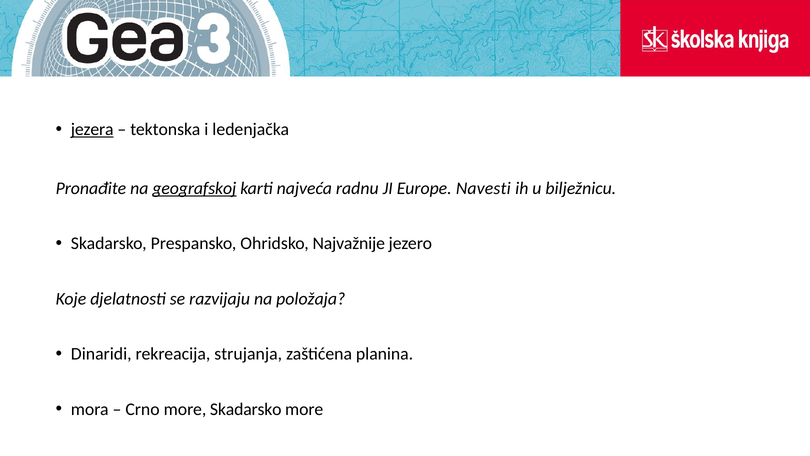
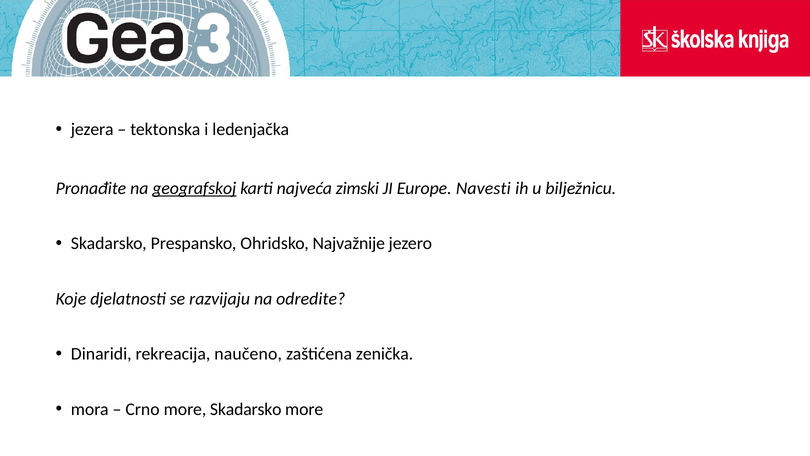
jezera underline: present -> none (92, 129)
radnu: radnu -> zimski (357, 188)
položaja: položaja -> odredite (311, 299)
strujanja: strujanja -> naučeno (248, 354)
planina: planina -> zenička (385, 354)
